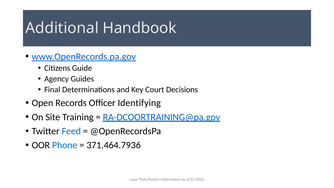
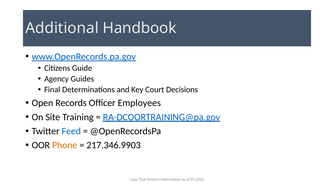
Identifying: Identifying -> Employees (139, 103)
Phone colour: blue -> orange (65, 145)
371.464.7936: 371.464.7936 -> 217.346.9903 (114, 145)
